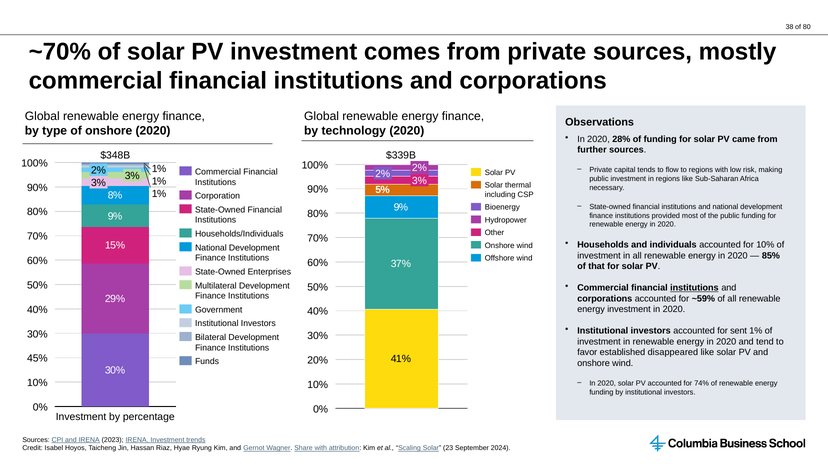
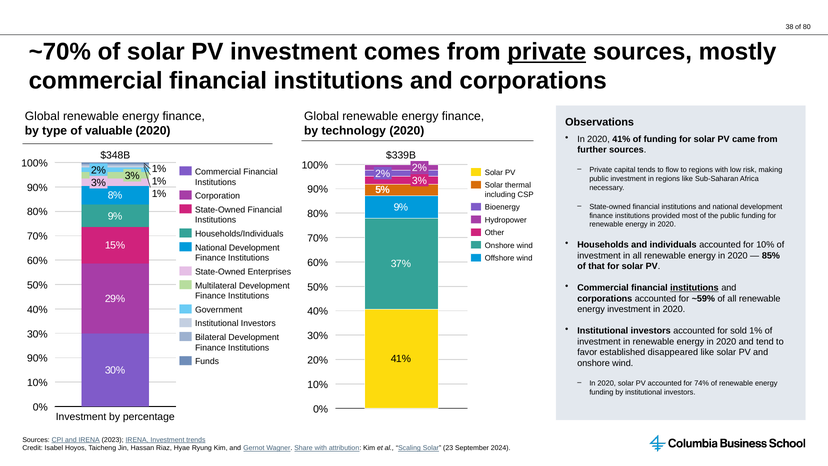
private underline: none -> present (547, 52)
of onshore: onshore -> valuable (109, 131)
2020 28%: 28% -> 41% (621, 139)
sent: sent -> sold (739, 331)
45%: 45% -> 90% (37, 358)
